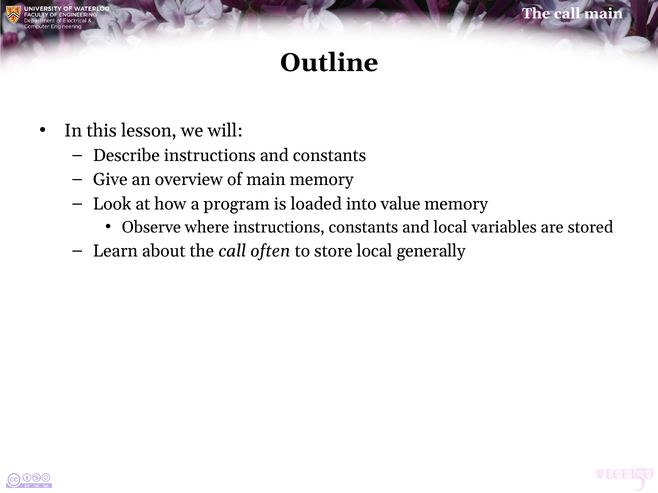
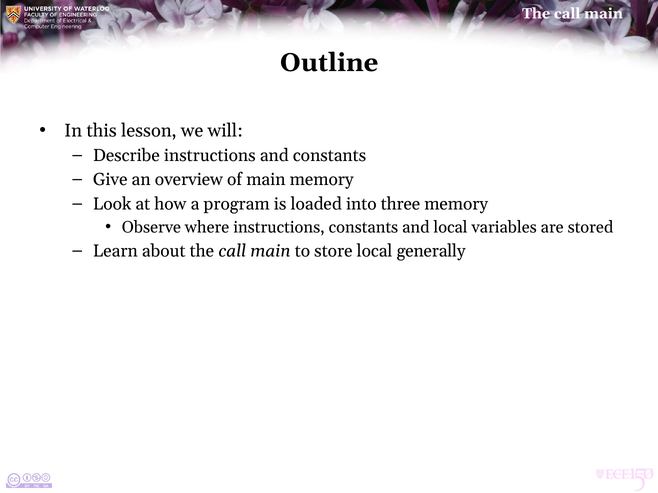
value: value -> three (400, 204)
about the call often: often -> main (270, 251)
